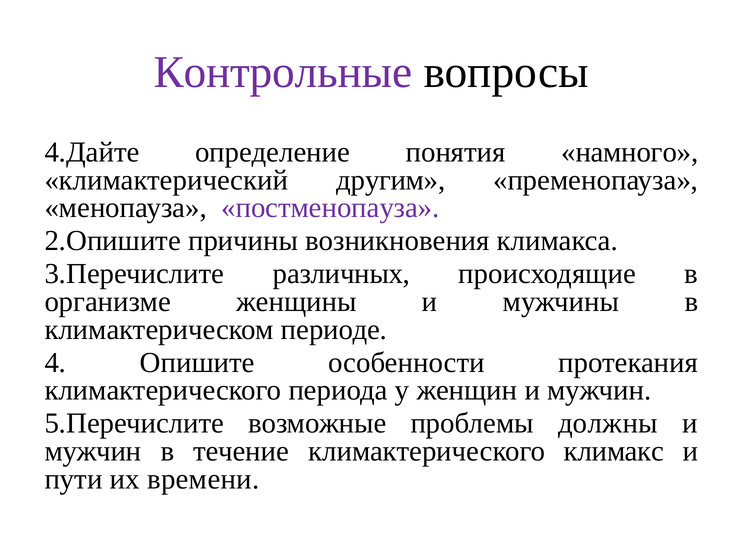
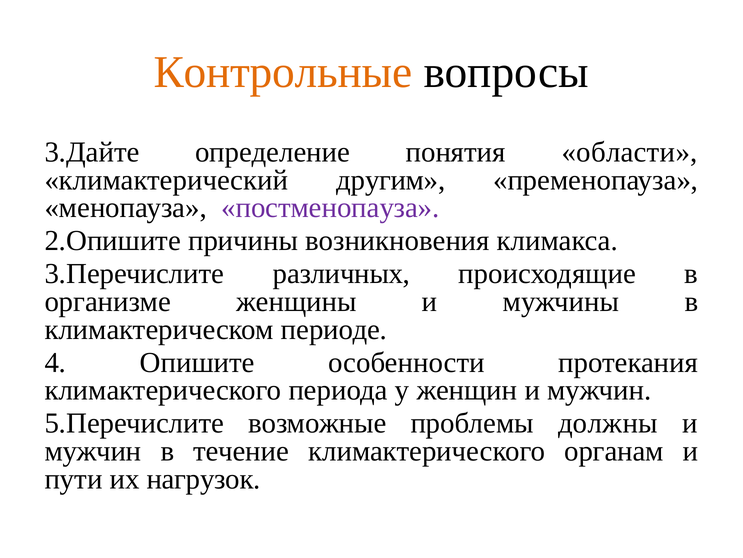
Контрольные colour: purple -> orange (283, 72)
4.Дайте: 4.Дайте -> 3.Дайте (92, 152)
намного: намного -> области (630, 152)
климакс: климакс -> органам (614, 451)
времени: времени -> нагрузок (204, 478)
